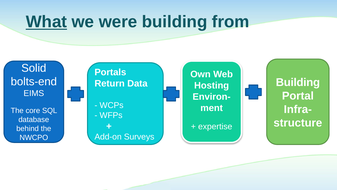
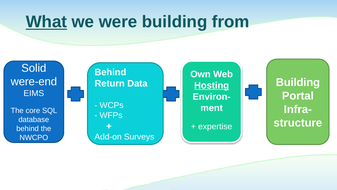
Portals: Portals -> Behind (110, 72)
bolts-end: bolts-end -> were-end (34, 82)
Hosting underline: none -> present (212, 85)
